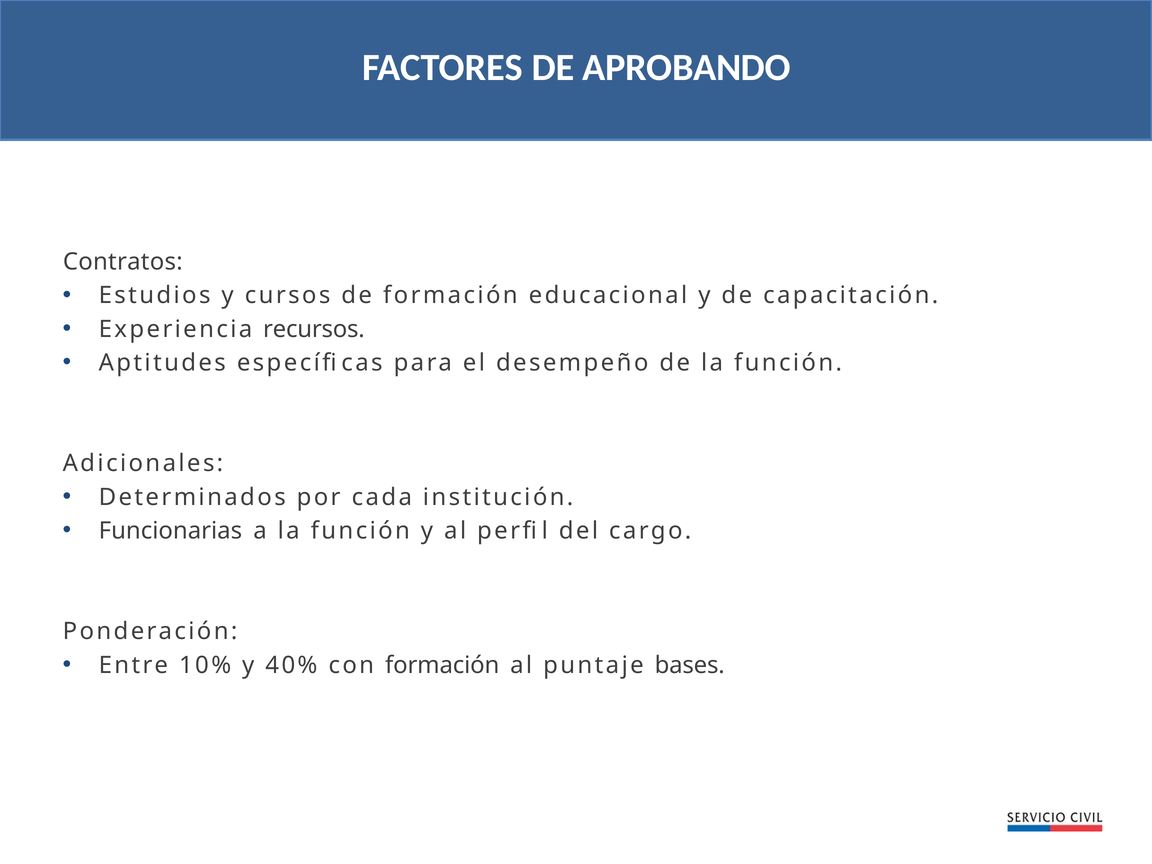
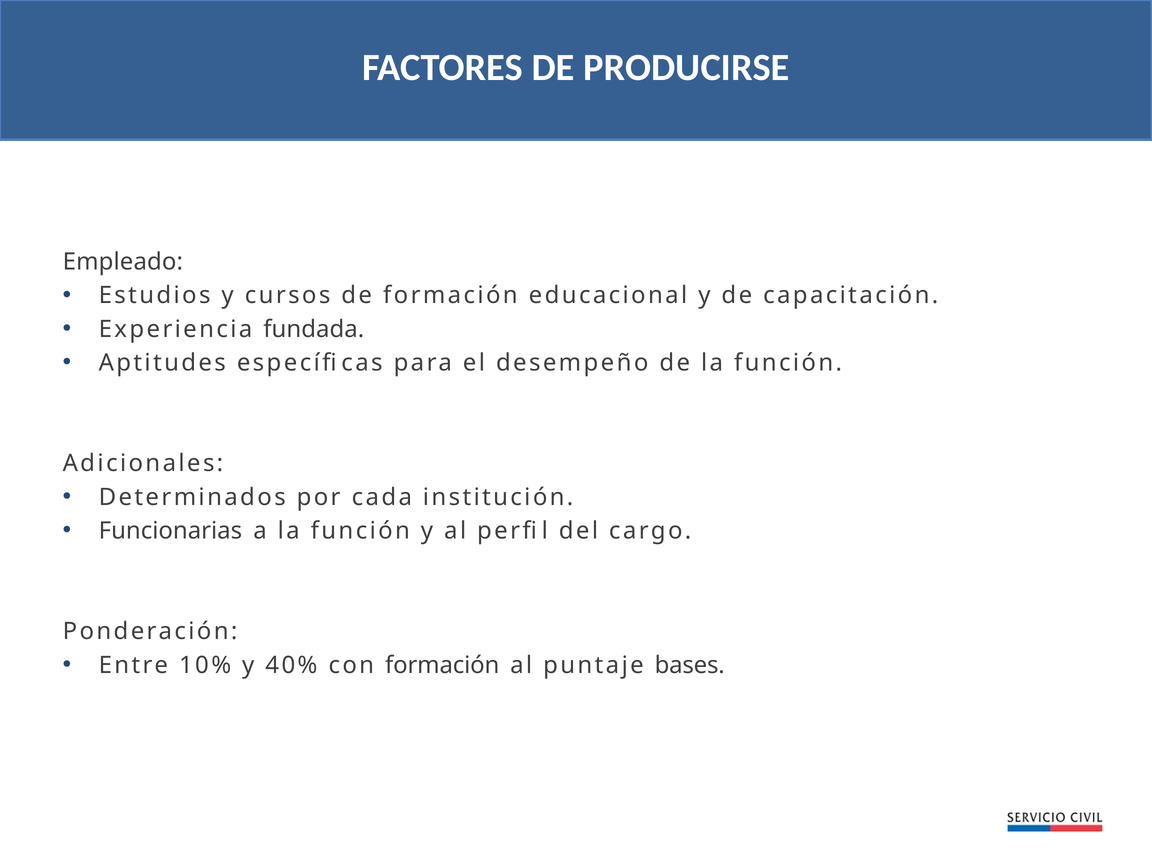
APROBANDO: APROBANDO -> PRODUCIRSE (686, 68)
Contratos: Contratos -> Empleado (123, 262)
recursos: recursos -> fundada (314, 329)
